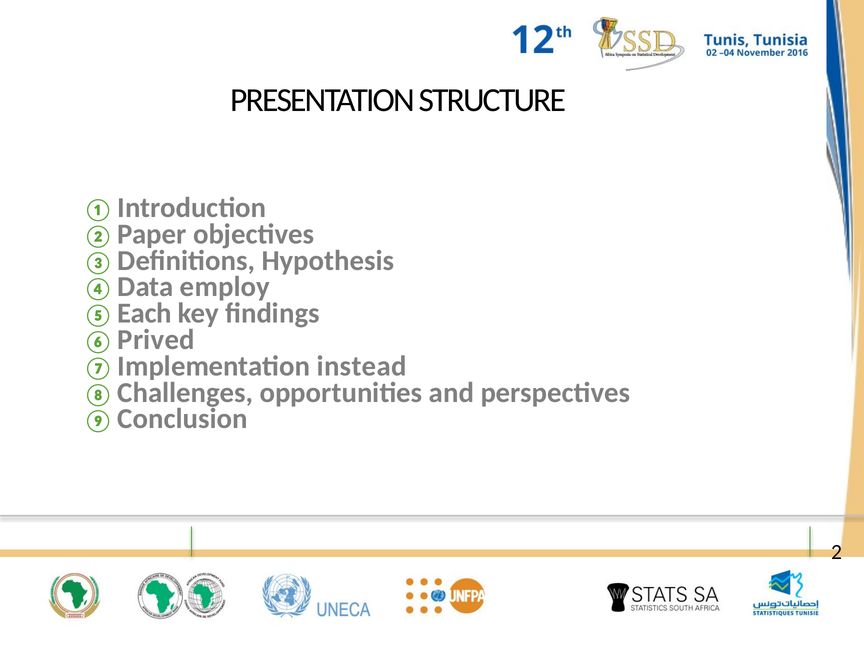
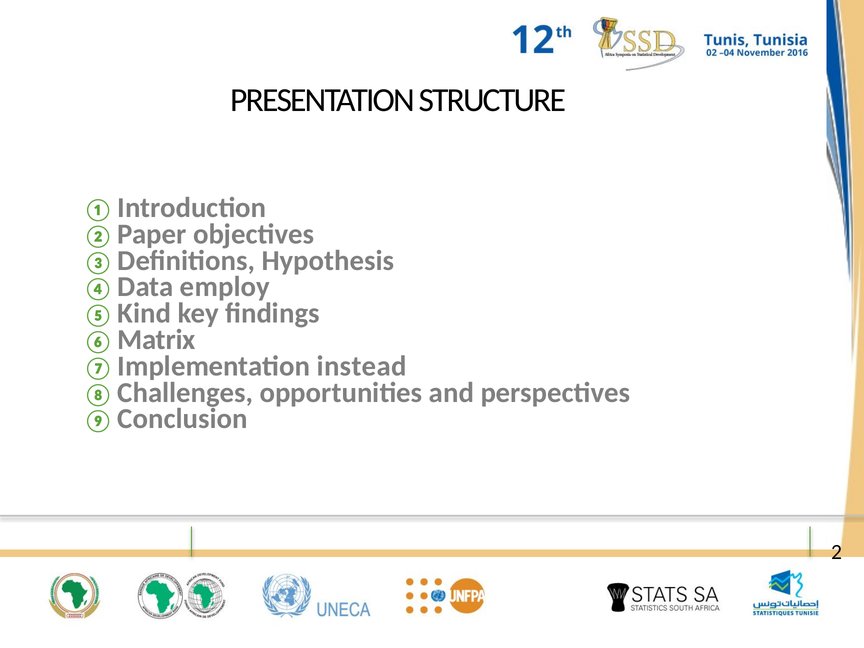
Each: Each -> Kind (144, 313)
Prived: Prived -> Matrix (156, 340)
